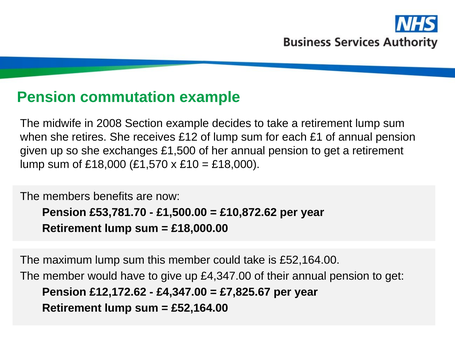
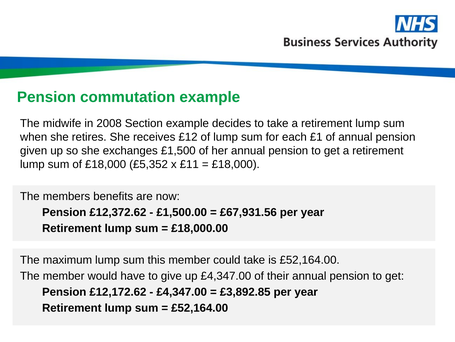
£1,570: £1,570 -> £5,352 (149, 164)
£10: £10 -> £11 (189, 164)
£53,781.70: £53,781.70 -> £12,372.62 (118, 212)
£10,872.62: £10,872.62 -> £67,931.56 (248, 212)
£7,825.67: £7,825.67 -> £3,892.85 (245, 292)
